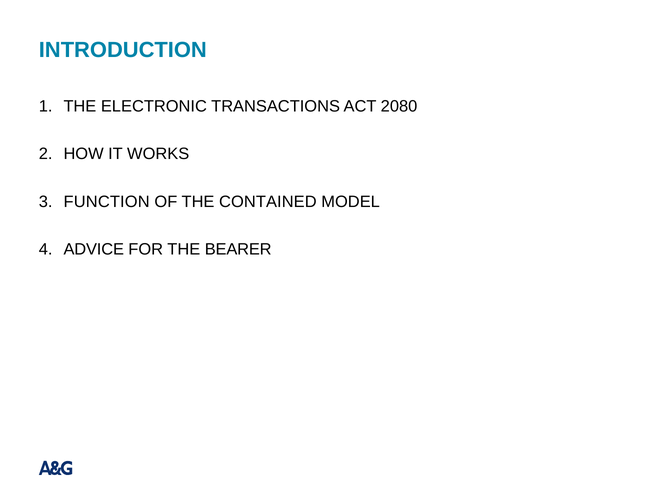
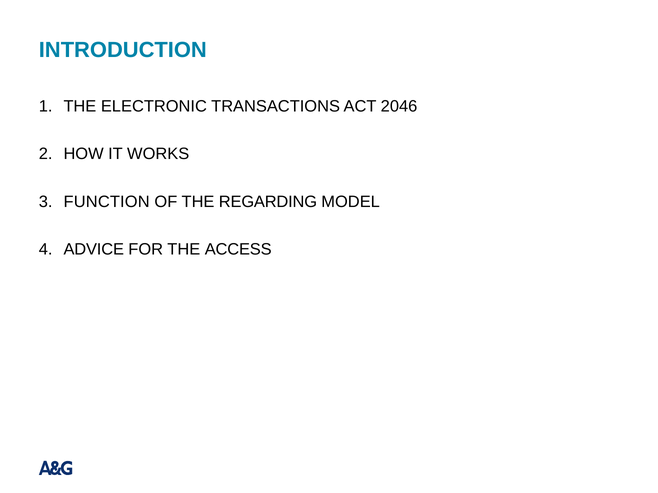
2080: 2080 -> 2046 (399, 106)
CONTAINED: CONTAINED -> REGARDING (268, 202)
BEARER: BEARER -> ACCESS (238, 250)
